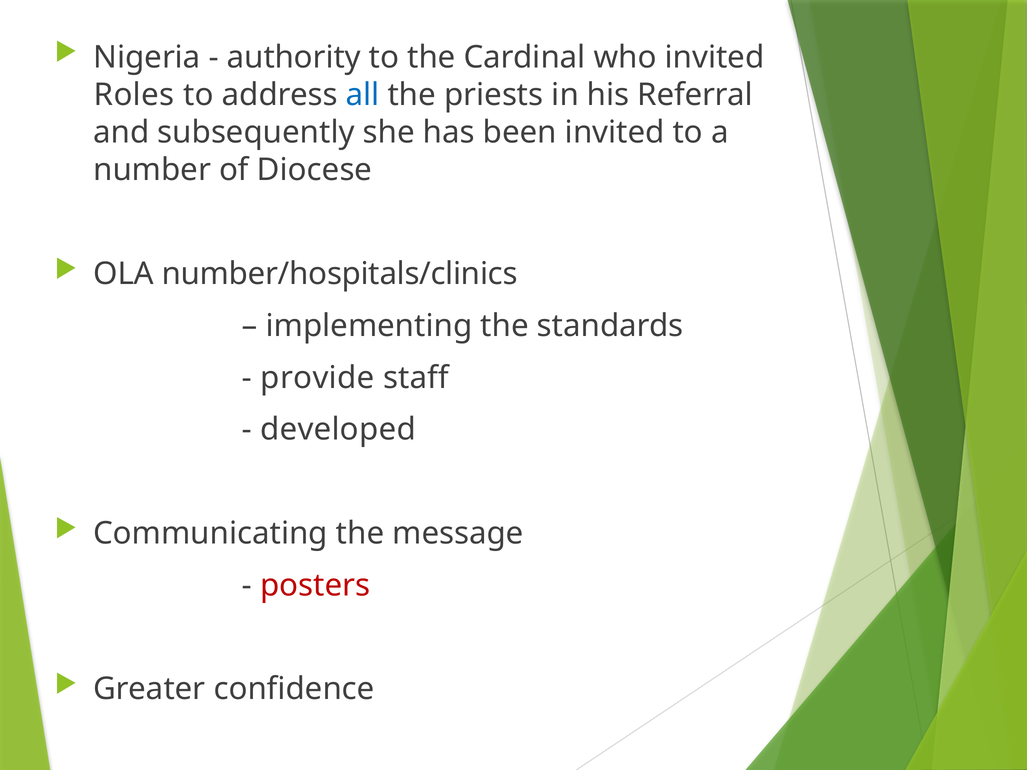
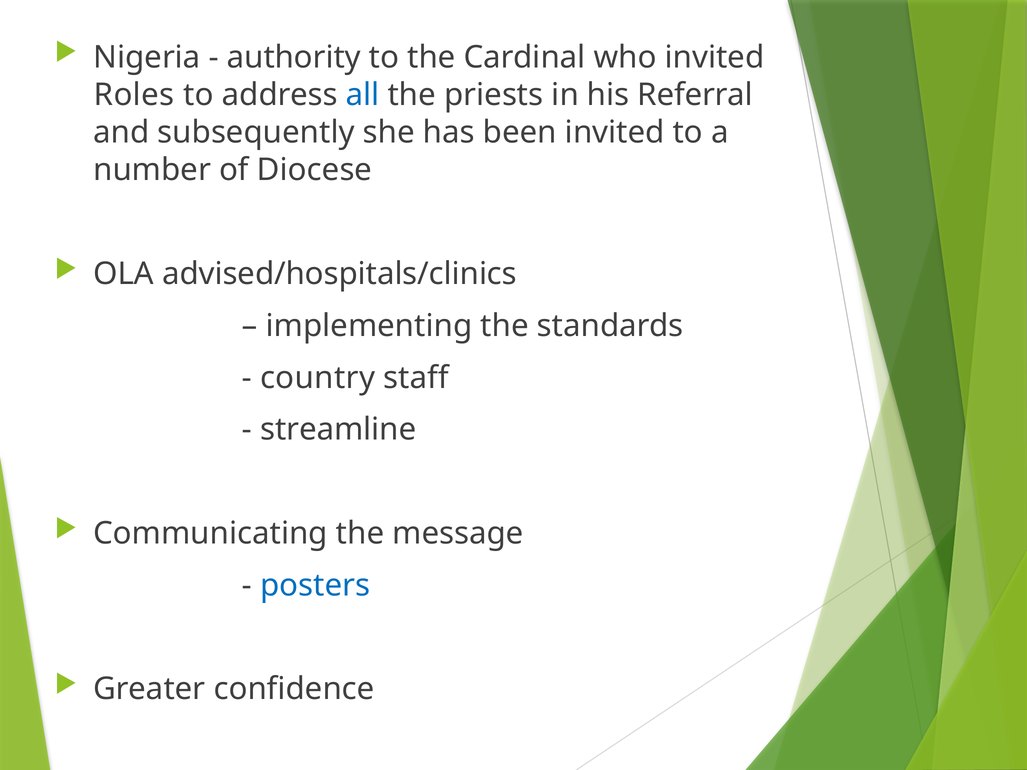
number/hospitals/clinics: number/hospitals/clinics -> advised/hospitals/clinics (340, 274)
provide: provide -> country (318, 378)
developed: developed -> streamline (338, 430)
posters colour: red -> blue (315, 585)
